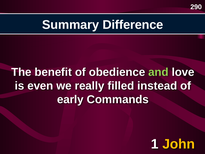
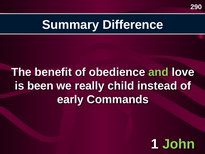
even: even -> been (40, 86)
filled: filled -> child (121, 86)
John colour: yellow -> light green (179, 144)
